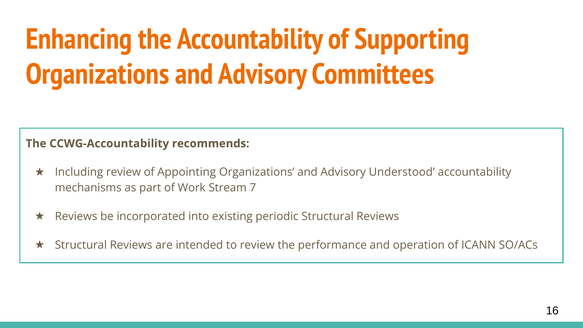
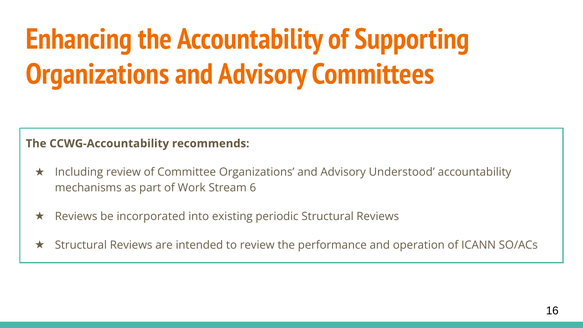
Appointing: Appointing -> Committee (187, 172)
7: 7 -> 6 (253, 188)
